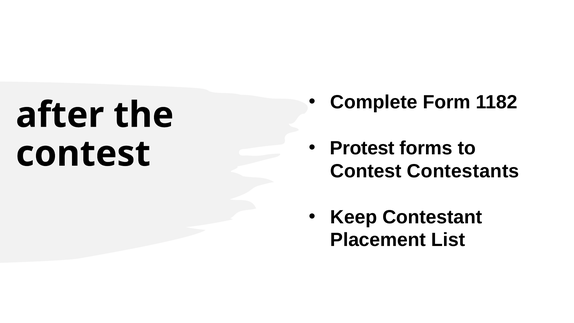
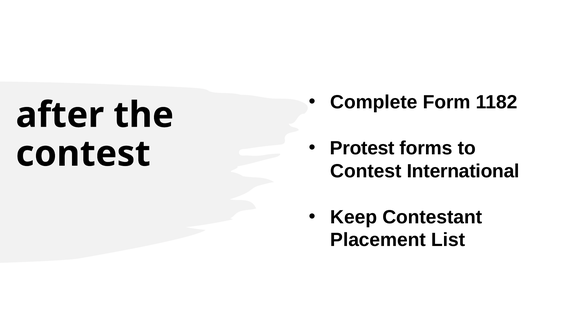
Contestants: Contestants -> International (463, 171)
